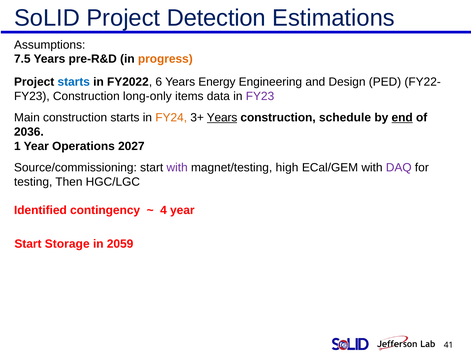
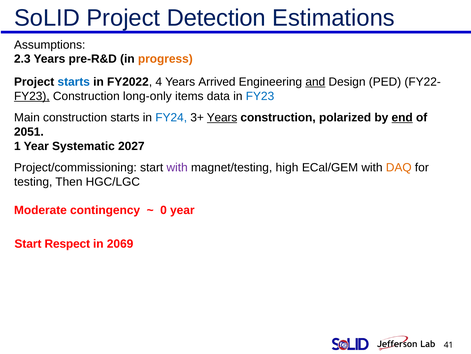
7.5: 7.5 -> 2.3 (22, 59)
6: 6 -> 4 (159, 82)
Energy: Energy -> Arrived (217, 82)
and underline: none -> present (315, 82)
FY23 underline: none -> present (32, 96)
FY23 colour: purple -> blue (260, 96)
FY24 colour: orange -> blue (171, 117)
schedule: schedule -> polarized (345, 117)
2036: 2036 -> 2051 (29, 132)
Operations: Operations -> Systematic (83, 146)
Source/commissioning: Source/commissioning -> Project/commissioning (75, 167)
DAQ colour: purple -> orange (399, 167)
Identified: Identified -> Moderate (40, 210)
4: 4 -> 0 (164, 210)
Storage: Storage -> Respect (67, 244)
2059: 2059 -> 2069 (120, 244)
